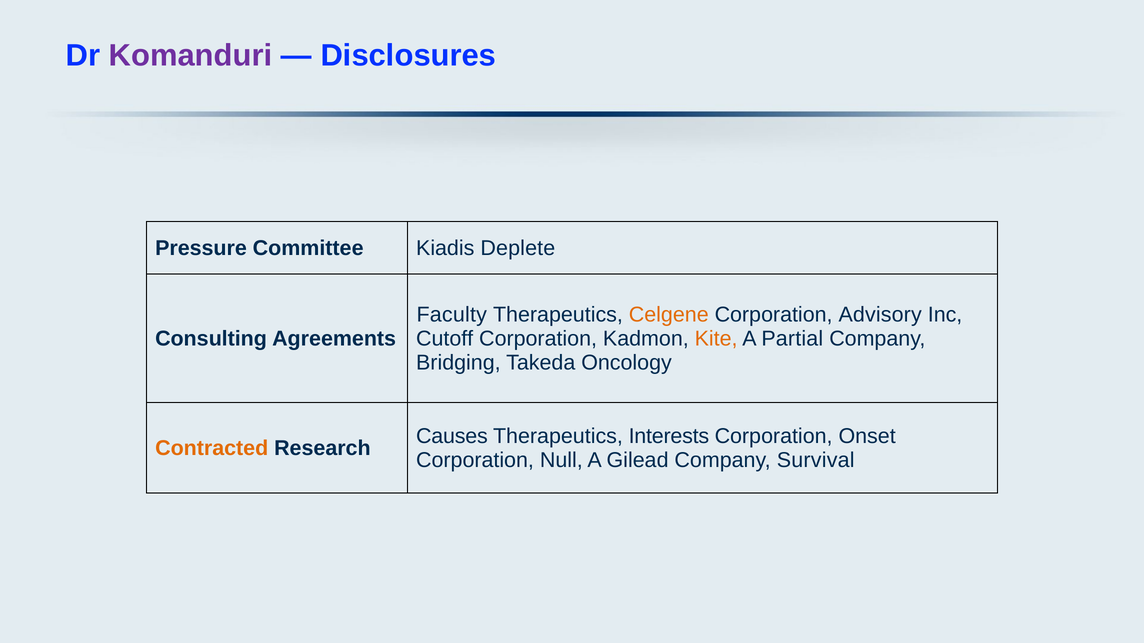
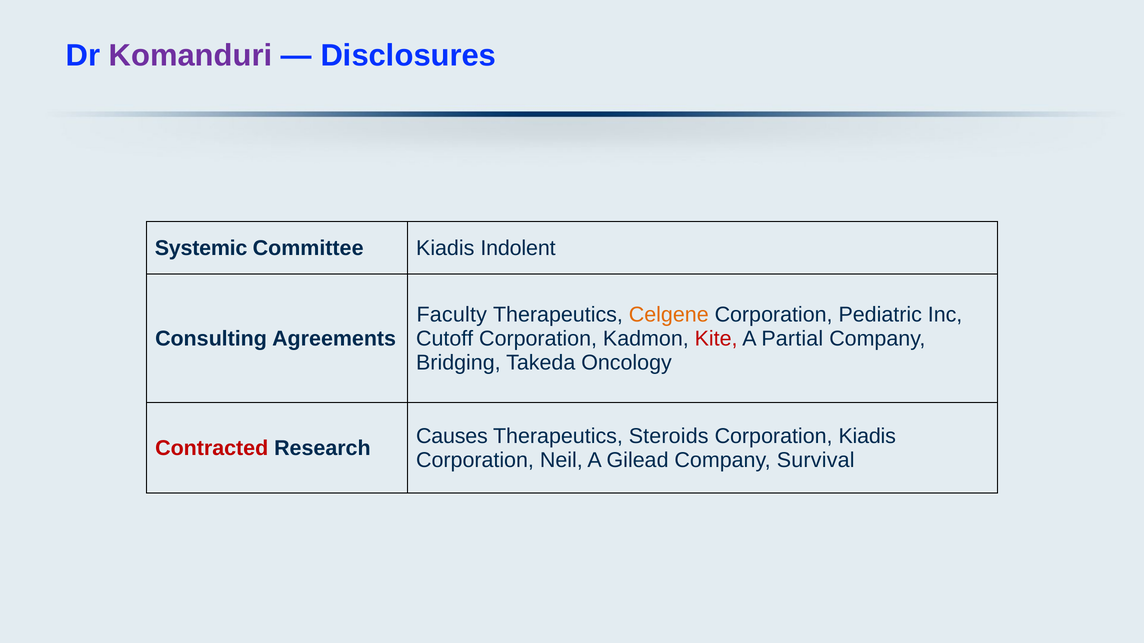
Pressure: Pressure -> Systemic (201, 248)
Deplete: Deplete -> Indolent (518, 248)
Advisory: Advisory -> Pediatric (880, 315)
Kite colour: orange -> red (716, 339)
Interests: Interests -> Steroids (669, 437)
Corporation Onset: Onset -> Kiadis (867, 437)
Contracted colour: orange -> red (212, 449)
Null: Null -> Neil (561, 461)
